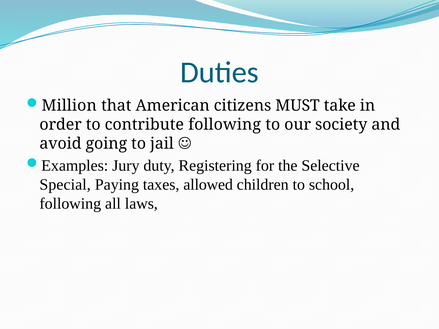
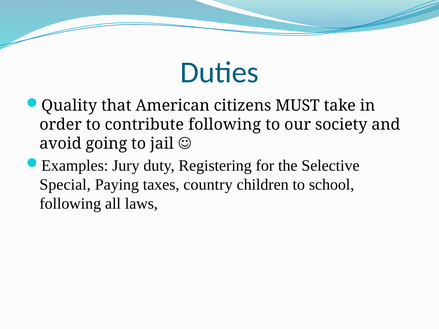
Million: Million -> Quality (69, 106)
allowed: allowed -> country (208, 185)
